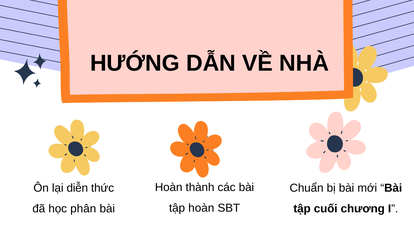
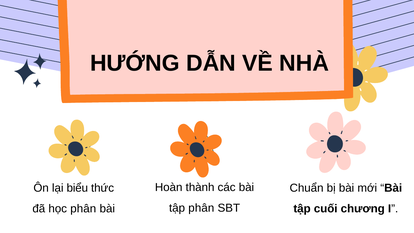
diễn: diễn -> biểu (77, 188)
tập hoàn: hoàn -> phân (201, 208)
